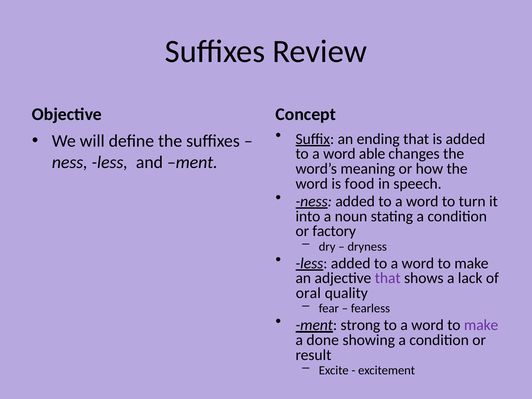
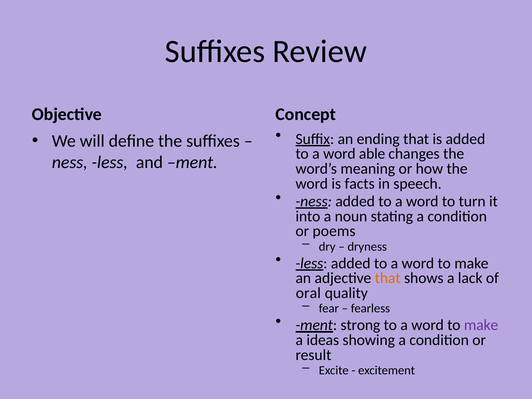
food: food -> facts (360, 184)
factory: factory -> poems (334, 231)
that colour: purple -> orange (388, 278)
done: done -> ideas (323, 340)
